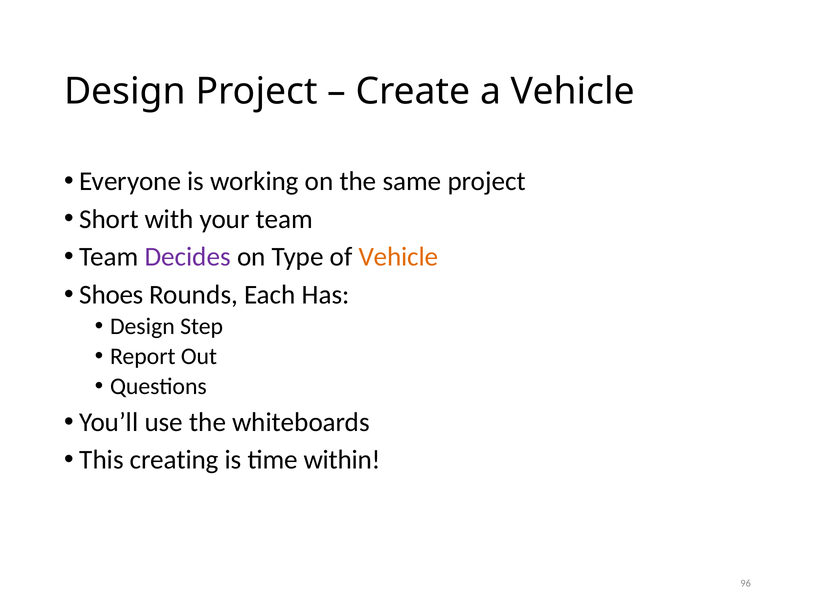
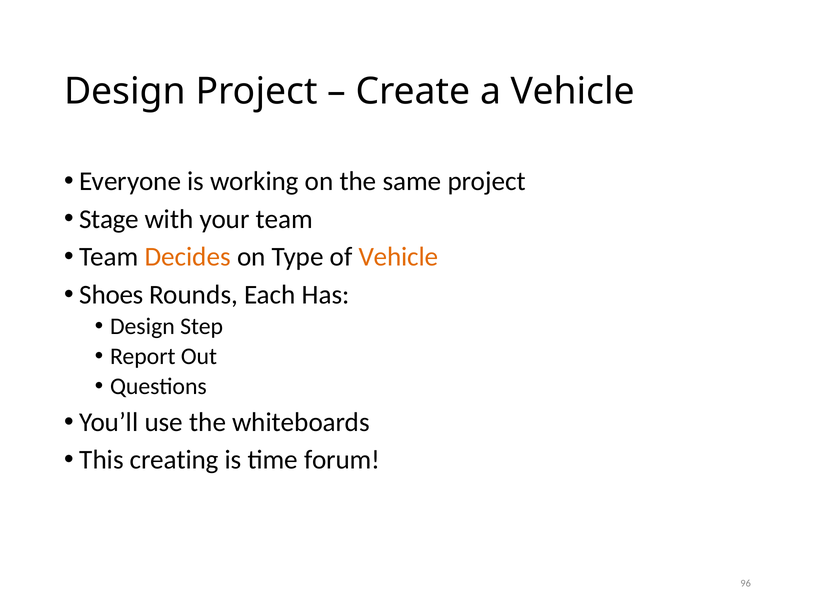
Short: Short -> Stage (109, 219)
Decides colour: purple -> orange (188, 257)
within: within -> forum (342, 460)
